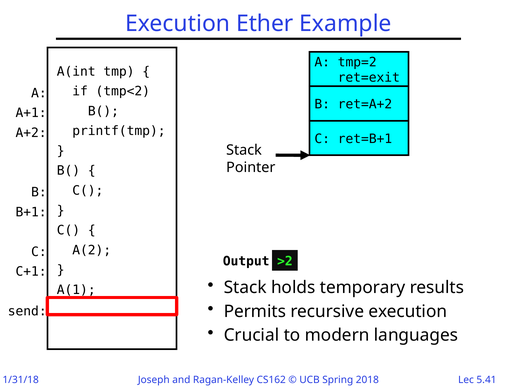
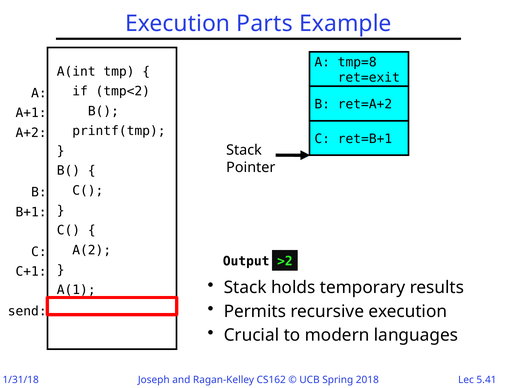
Ether: Ether -> Parts (265, 24)
tmp=2: tmp=2 -> tmp=8 (357, 62)
